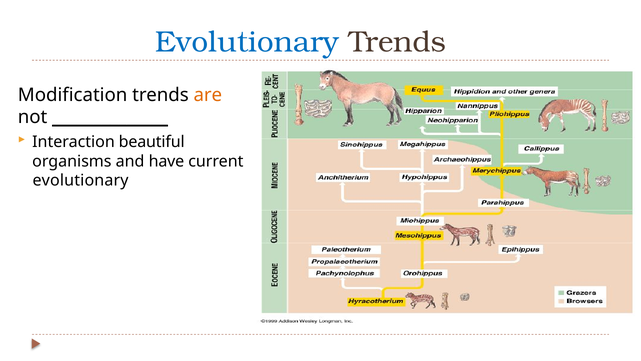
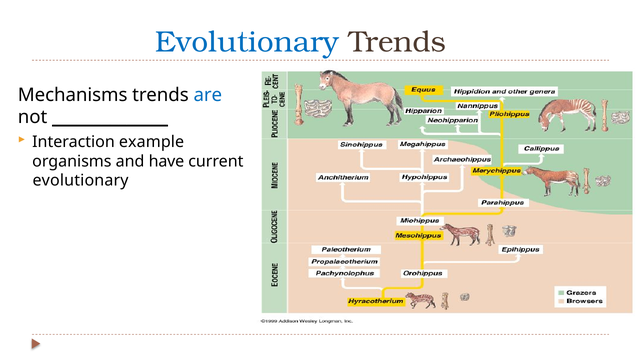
Modification: Modification -> Mechanisms (73, 95)
are colour: orange -> blue (208, 95)
beautiful: beautiful -> example (152, 142)
